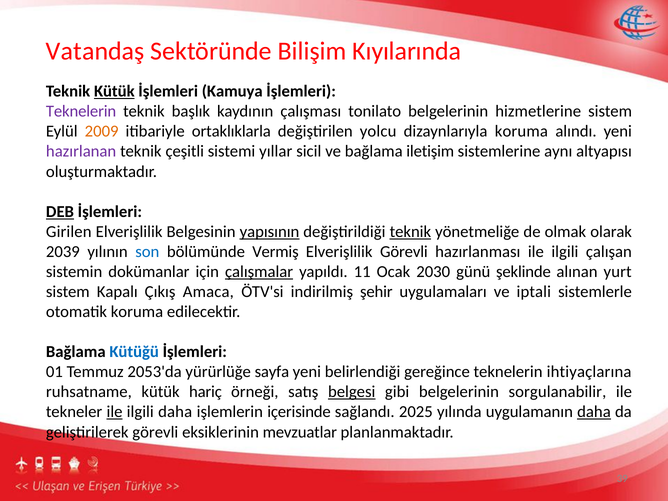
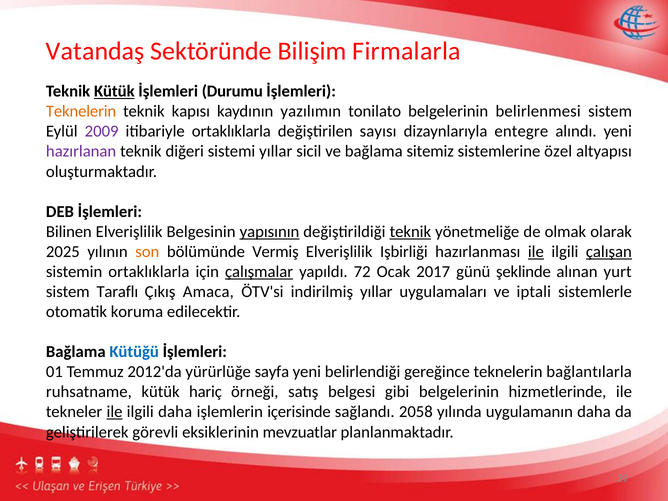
Kıyılarında: Kıyılarında -> Firmalarla (407, 51)
Kamuya: Kamuya -> Durumu (232, 91)
Teknelerin colour: purple -> orange (81, 111)
başlık: başlık -> kapısı (191, 111)
çalışması: çalışması -> yazılımın (311, 111)
hizmetlerine: hizmetlerine -> belirlenmesi (538, 111)
2009 colour: orange -> purple (102, 131)
yolcu: yolcu -> sayısı (378, 131)
dizaynlarıyla koruma: koruma -> entegre (521, 131)
çeşitli: çeşitli -> diğeri (185, 151)
iletişim: iletişim -> sitemiz (430, 151)
aynı: aynı -> özel (558, 151)
DEB underline: present -> none (60, 212)
Girilen: Girilen -> Bilinen (69, 232)
2039: 2039 -> 2025 (63, 252)
son colour: blue -> orange (147, 252)
Elverişlilik Görevli: Görevli -> Işbirliği (404, 252)
ile underline: none -> present (536, 252)
çalışan underline: none -> present (609, 252)
sistemin dokümanlar: dokümanlar -> ortaklıklarla (149, 272)
11: 11 -> 72 (362, 272)
2030: 2030 -> 2017 (433, 272)
Kapalı: Kapalı -> Taraflı (117, 292)
indirilmiş şehir: şehir -> yıllar (376, 292)
2053'da: 2053'da -> 2012'da (155, 372)
ihtiyaçlarına: ihtiyaçlarına -> bağlantılarla (589, 372)
belgesi underline: present -> none (352, 392)
sorgulanabilir: sorgulanabilir -> hizmetlerinde (557, 392)
2025: 2025 -> 2058 (416, 412)
daha underline: present -> none (594, 412)
